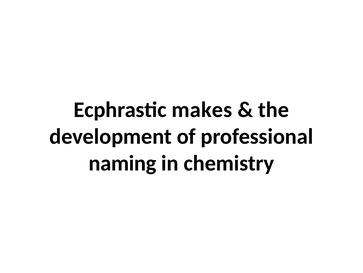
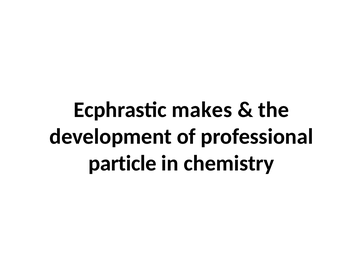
naming: naming -> particle (123, 163)
